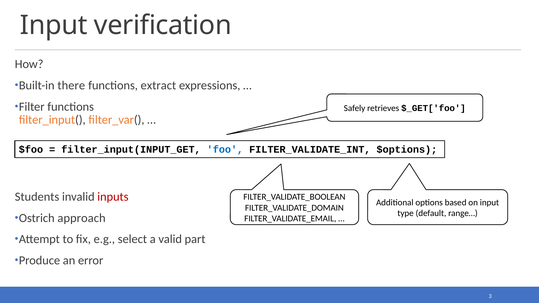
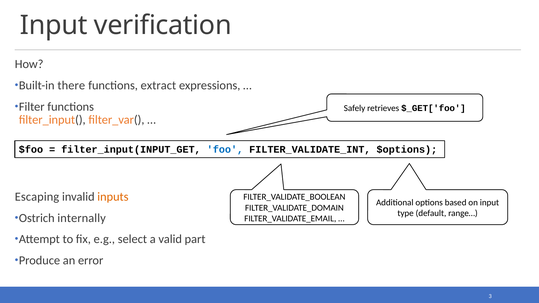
Students: Students -> Escaping (37, 197)
inputs colour: red -> orange (113, 197)
approach: approach -> internally (82, 218)
